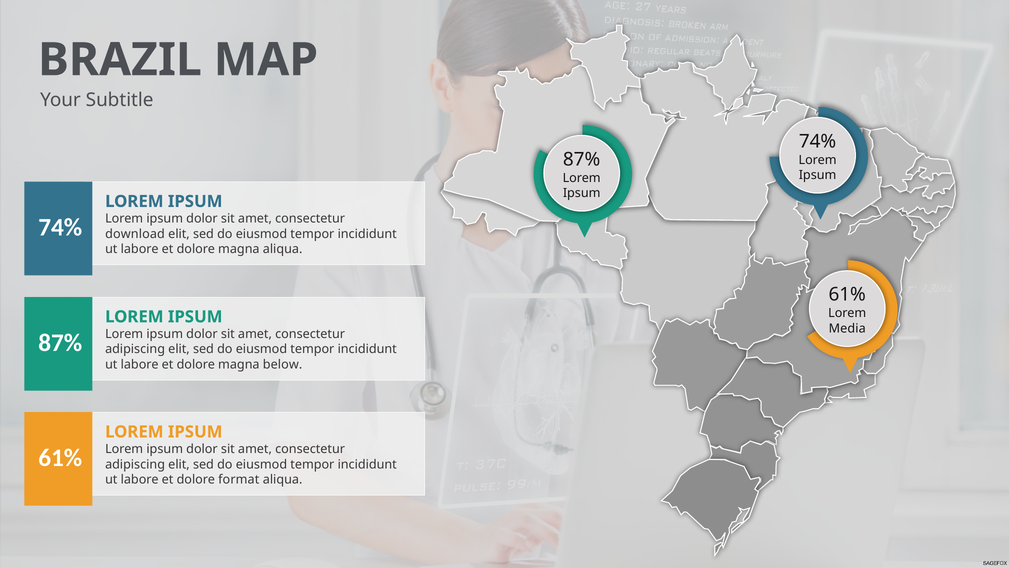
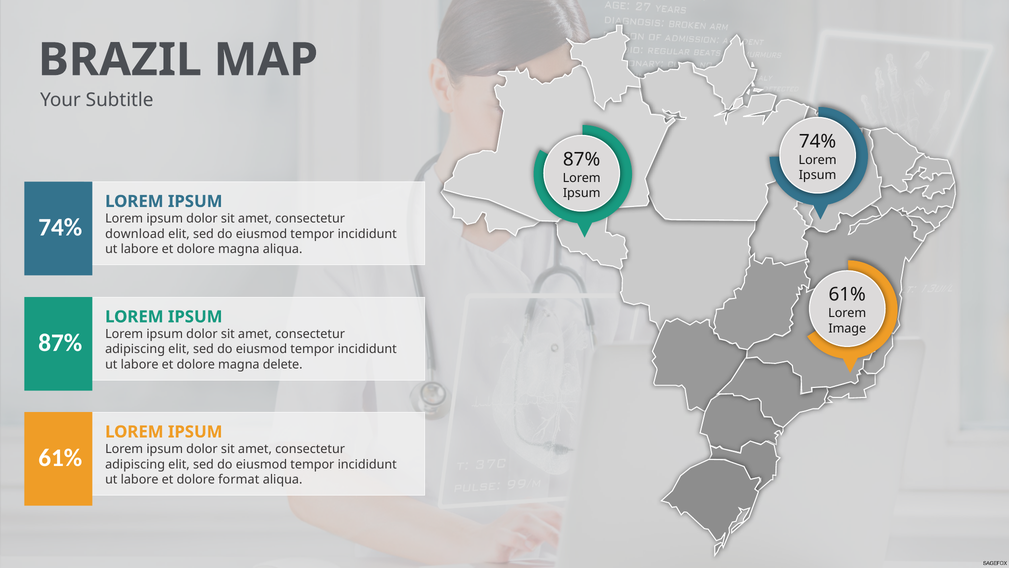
Media: Media -> Image (847, 328)
below: below -> delete (283, 364)
